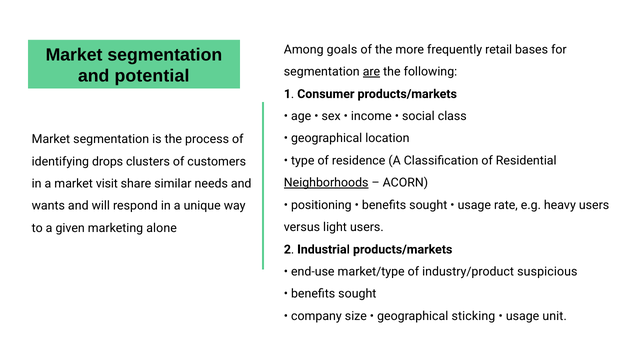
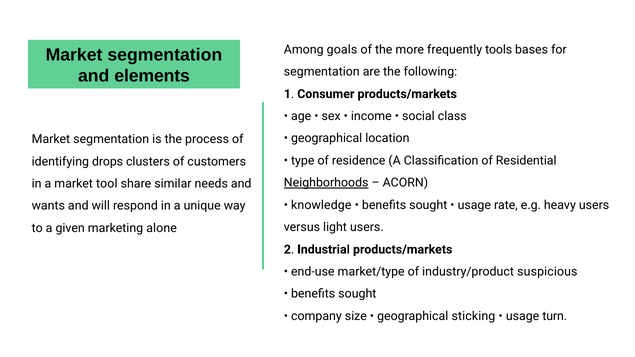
retail: retail -> tools (499, 50)
are underline: present -> none (371, 72)
potential: potential -> elements (152, 76)
visit: visit -> tool (107, 184)
positioning: positioning -> knowledge (321, 205)
unit: unit -> turn (555, 316)
